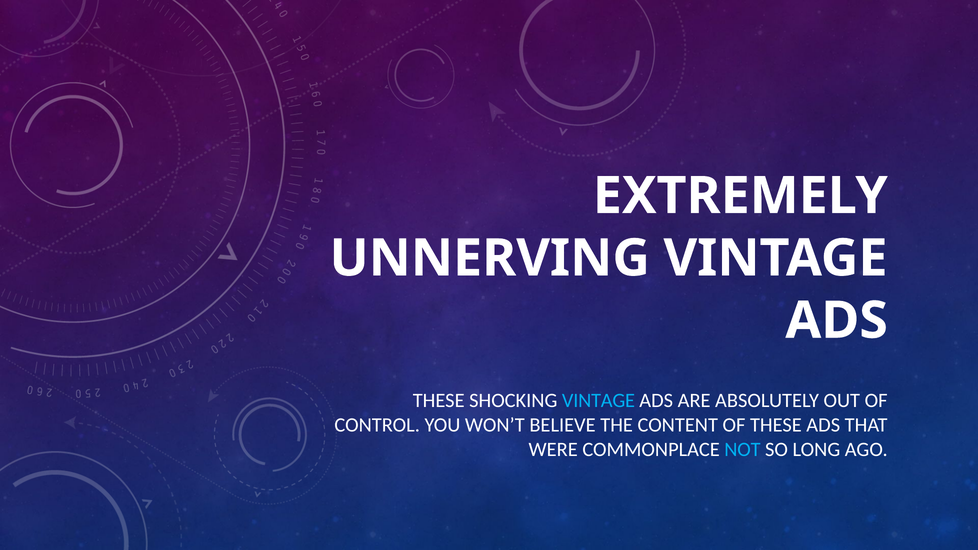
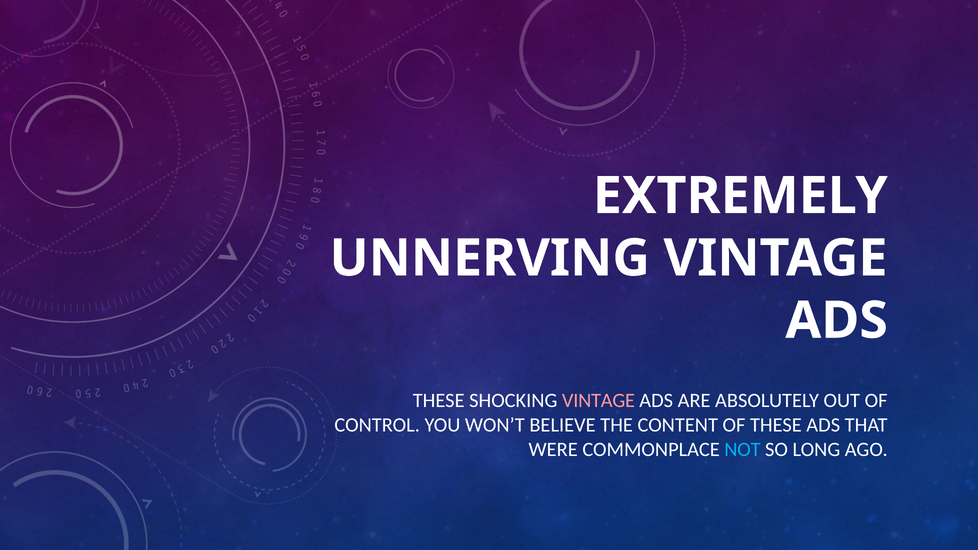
VINTAGE colour: light blue -> pink (598, 401)
